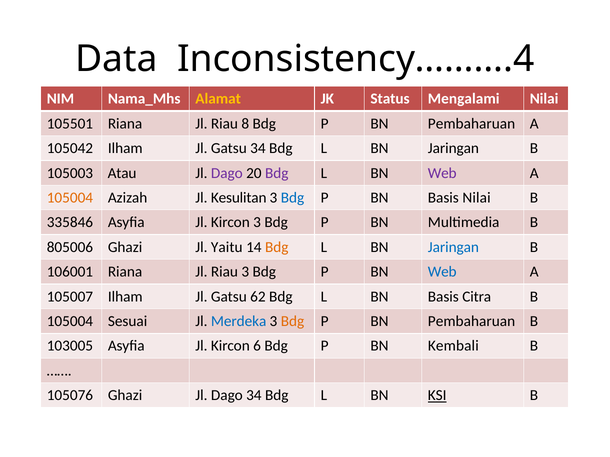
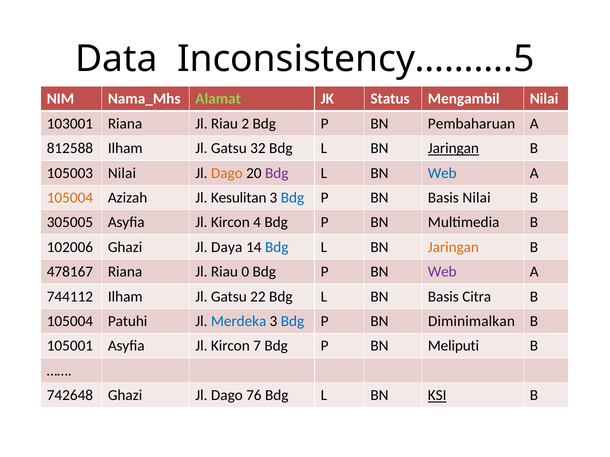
Inconsistency……….4: Inconsistency……….4 -> Inconsistency……….5 (356, 59)
Alamat colour: yellow -> light green (218, 99)
Mengalami: Mengalami -> Mengambil (464, 99)
105501: 105501 -> 103001 (70, 124)
8: 8 -> 2 (245, 124)
105042: 105042 -> 812588 (70, 148)
Gatsu 34: 34 -> 32 (258, 148)
Jaringan underline: none -> present (453, 148)
105003 Atau: Atau -> Nilai (122, 173)
Dago colour: purple -> orange (227, 173)
Web colour: purple -> blue (442, 173)
335846: 335846 -> 305005 (70, 223)
Kircon 3: 3 -> 4 (257, 223)
805006: 805006 -> 102006 (70, 247)
Yaitu: Yaitu -> Daya (227, 247)
Bdg colour: orange -> blue (277, 247)
Jaringan colour: blue -> orange (453, 247)
106001: 106001 -> 478167 (70, 272)
Riau 3: 3 -> 0 (245, 272)
Web colour: blue -> purple (442, 272)
105007: 105007 -> 744112 (70, 297)
62: 62 -> 22 (258, 297)
Sesuai: Sesuai -> Patuhi (128, 322)
Bdg colour: orange -> blue (293, 322)
Pembaharuan: Pembaharuan -> Diminimalkan (471, 322)
103005: 103005 -> 105001 (70, 346)
6: 6 -> 7 (257, 346)
Kembali: Kembali -> Meliputi (453, 346)
105076: 105076 -> 742648 (70, 396)
Dago 34: 34 -> 76 (254, 396)
